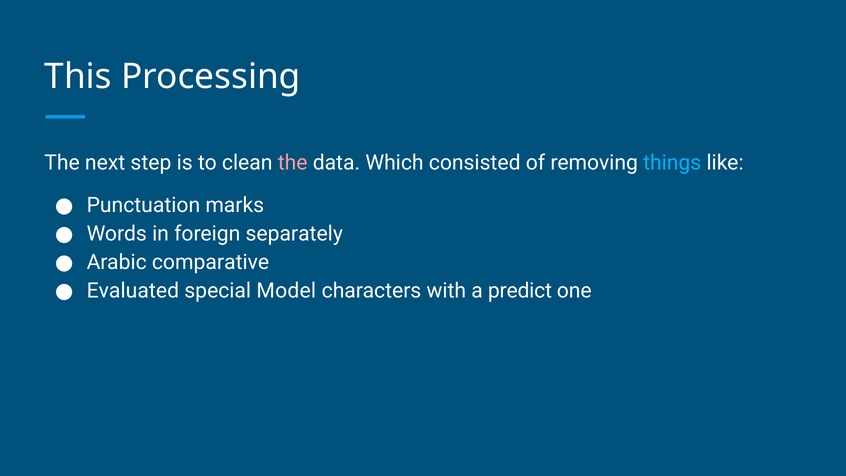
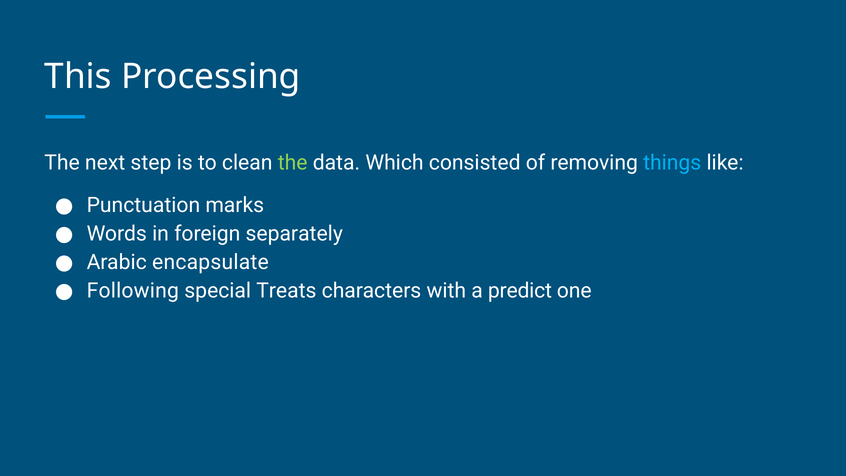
the colour: pink -> light green (293, 163)
comparative: comparative -> encapsulate (210, 262)
Evaluated: Evaluated -> Following (133, 291)
Model: Model -> Treats (286, 291)
